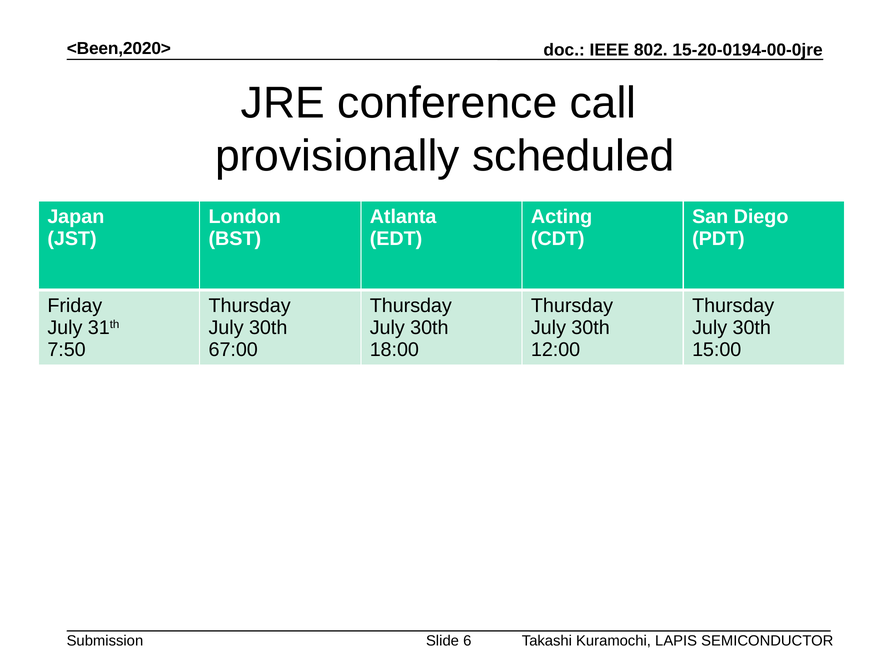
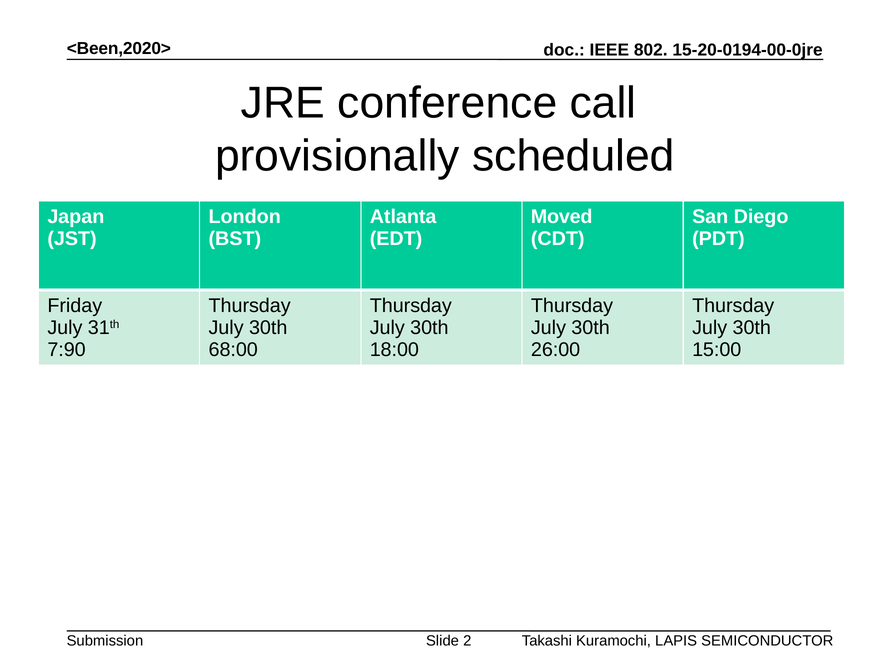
Acting: Acting -> Moved (562, 216)
7:50: 7:50 -> 7:90 (67, 349)
67:00: 67:00 -> 68:00 (233, 349)
12:00: 12:00 -> 26:00 (556, 349)
6: 6 -> 2 (467, 640)
